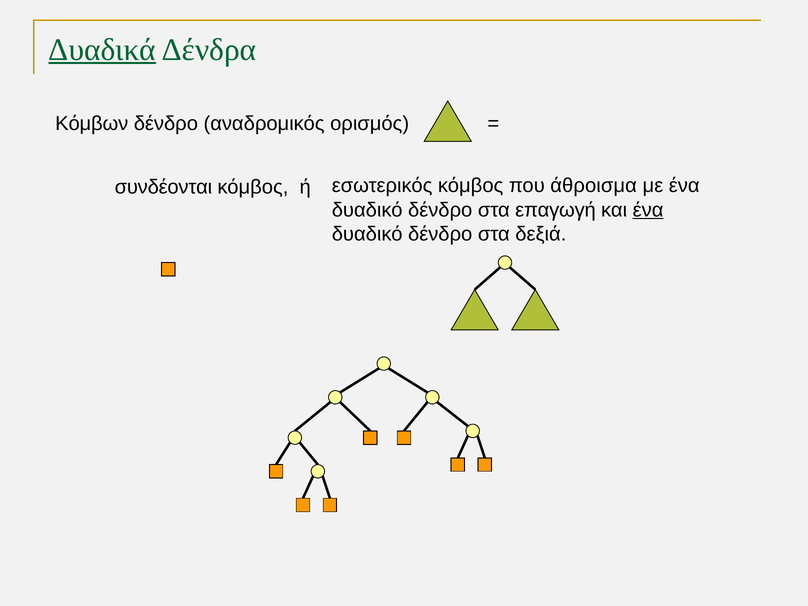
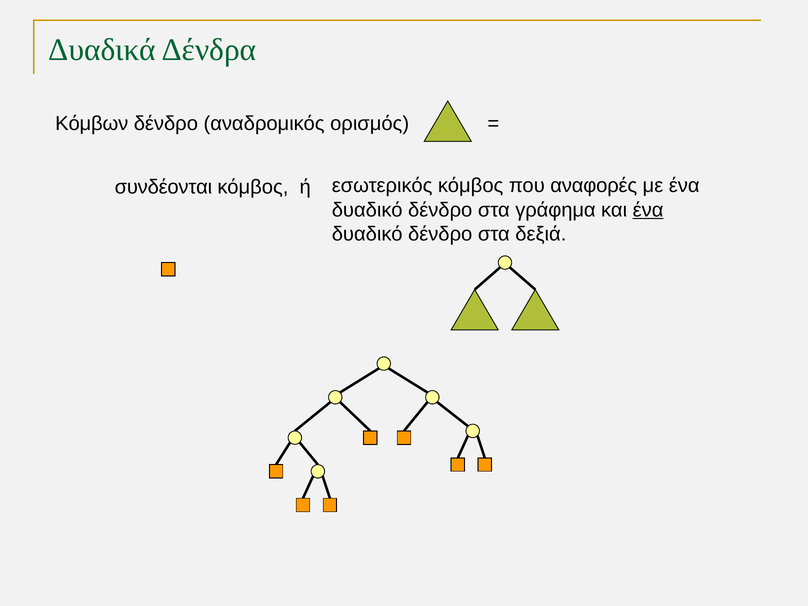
Δυαδικά underline: present -> none (102, 50)
άθροισμα: άθροισμα -> αναφορές (594, 186)
επαγωγή: επαγωγή -> γράφημα (555, 210)
